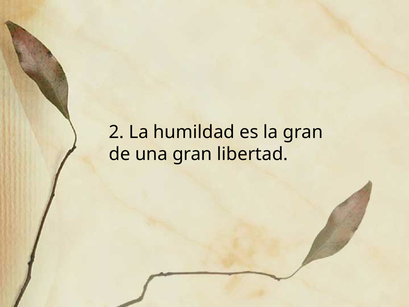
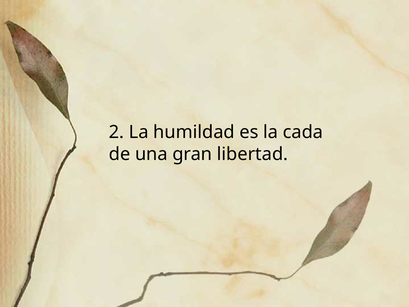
la gran: gran -> cada (303, 132)
